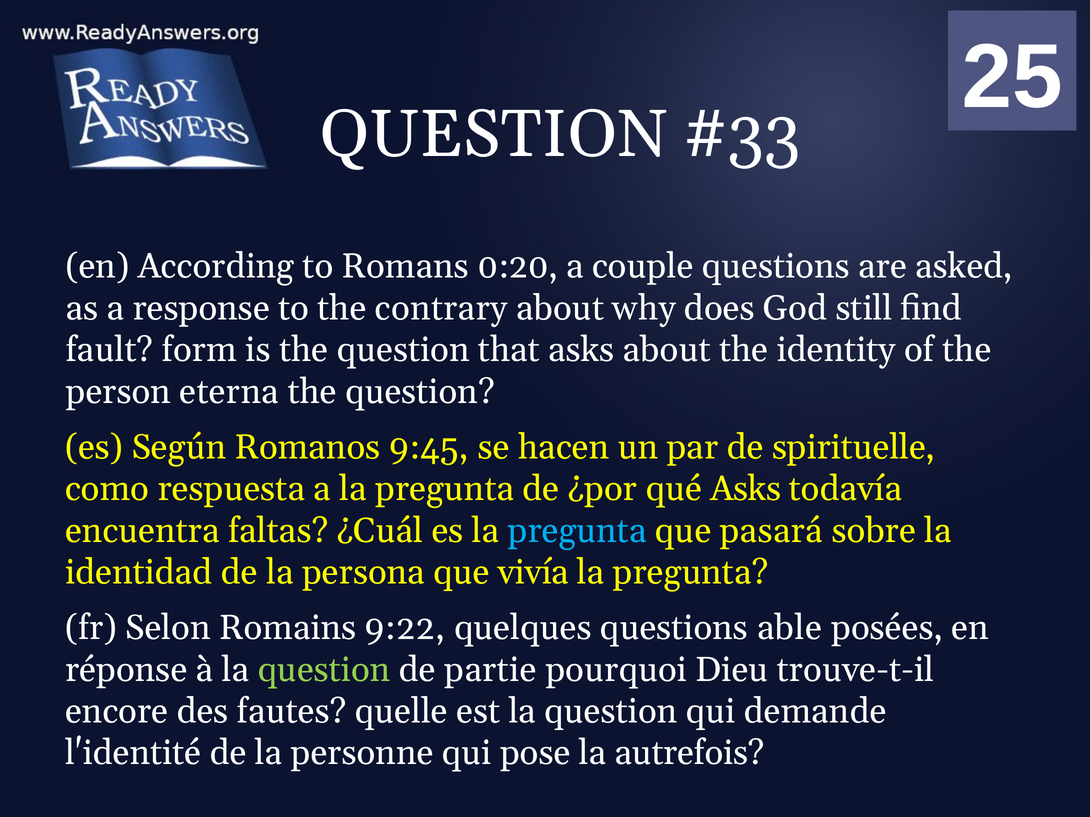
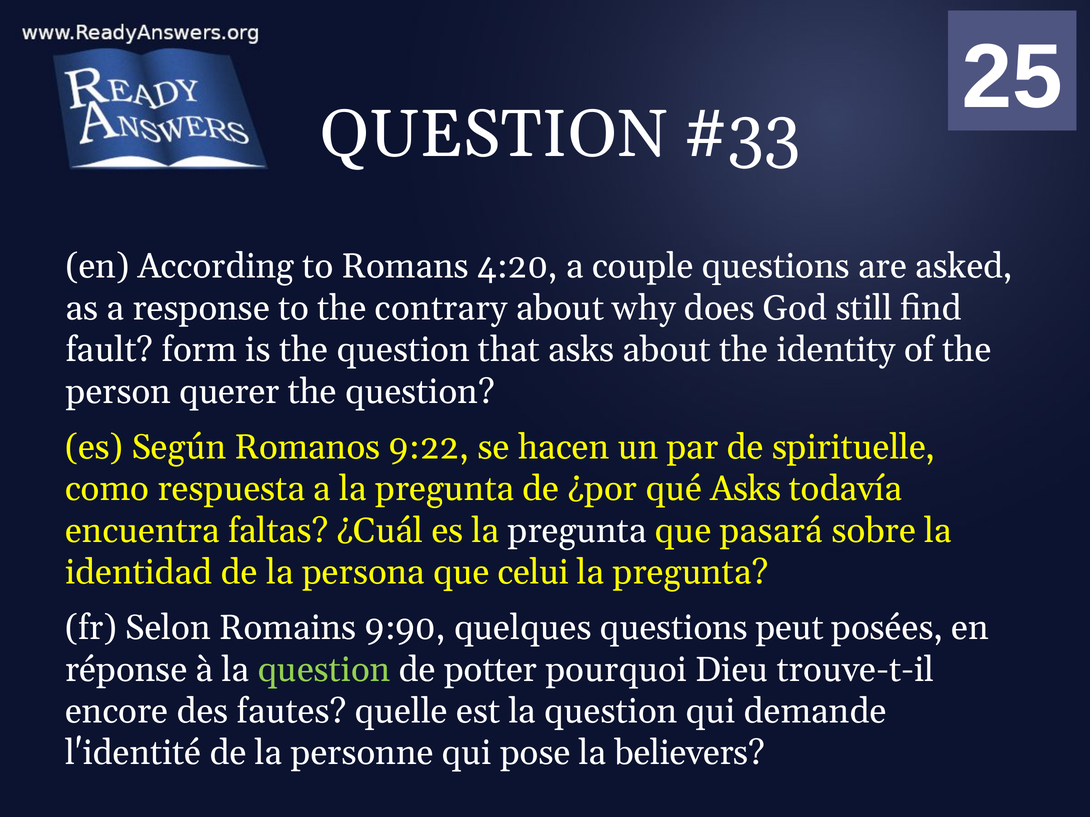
0:20: 0:20 -> 4:20 (517, 267)
eterna: eterna -> querer (229, 392)
9:45: 9:45 -> 9:22 (429, 447)
pregunta colour: light blue -> white (577, 531)
vivía: vivía -> celui (533, 573)
9:22: 9:22 -> 9:90 (405, 628)
able: able -> peut (790, 628)
partie: partie -> potter (491, 670)
autrefois: autrefois -> believers (690, 753)
